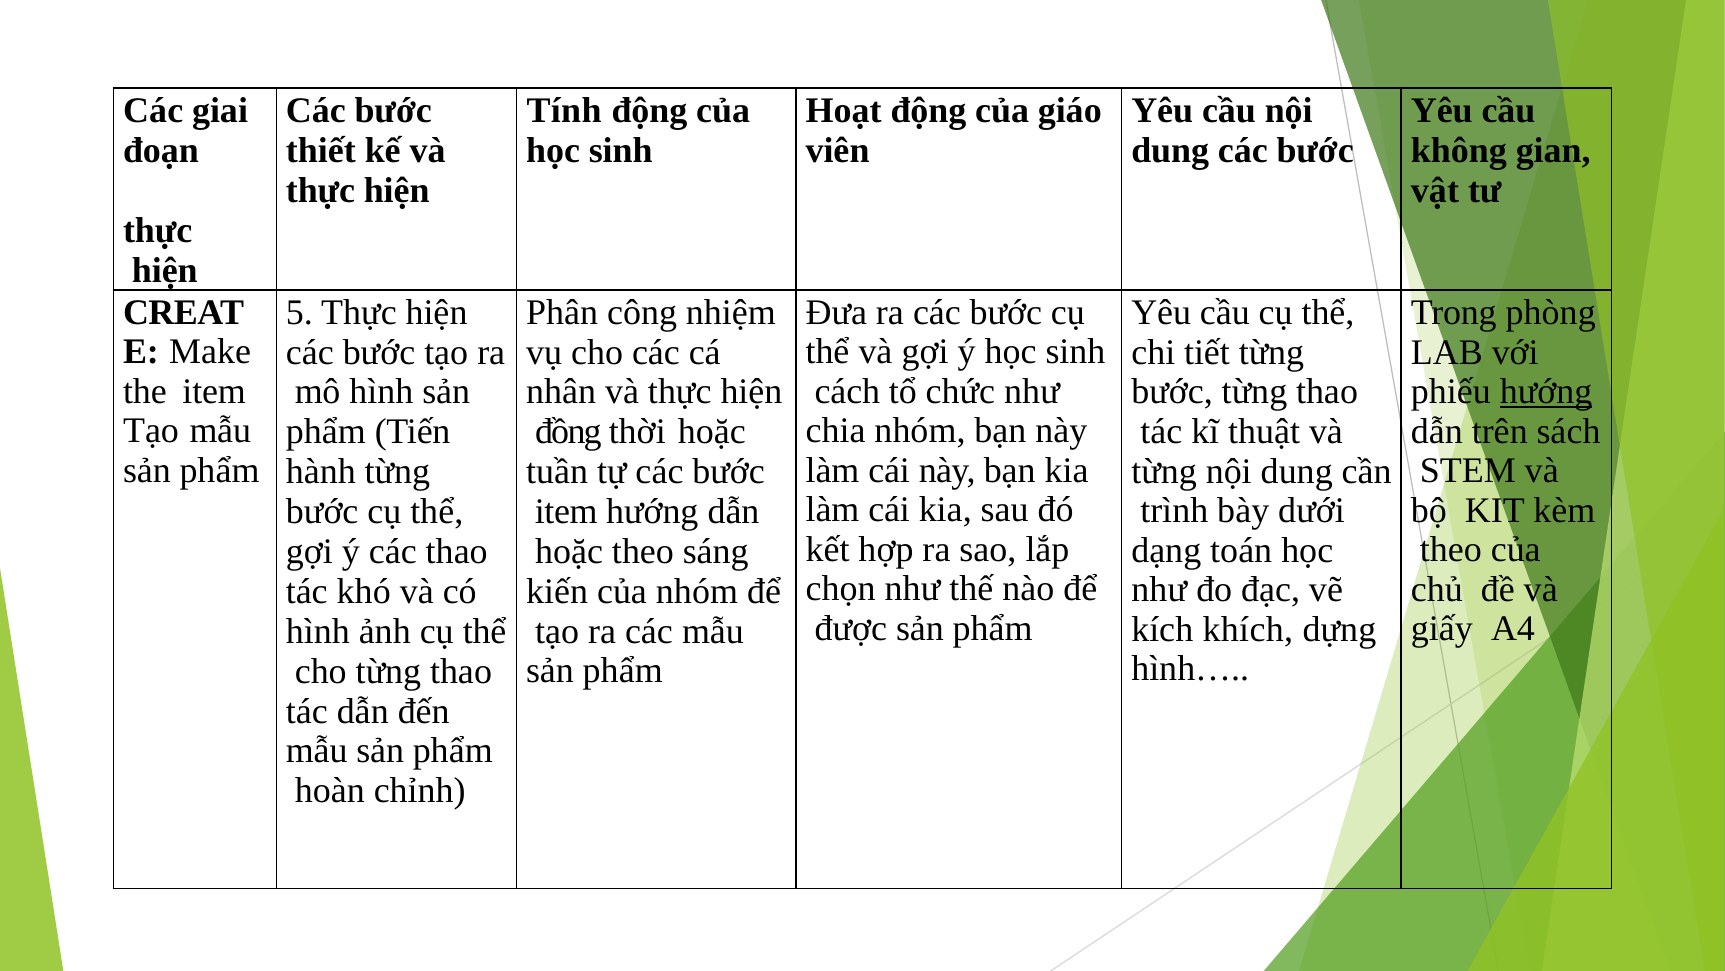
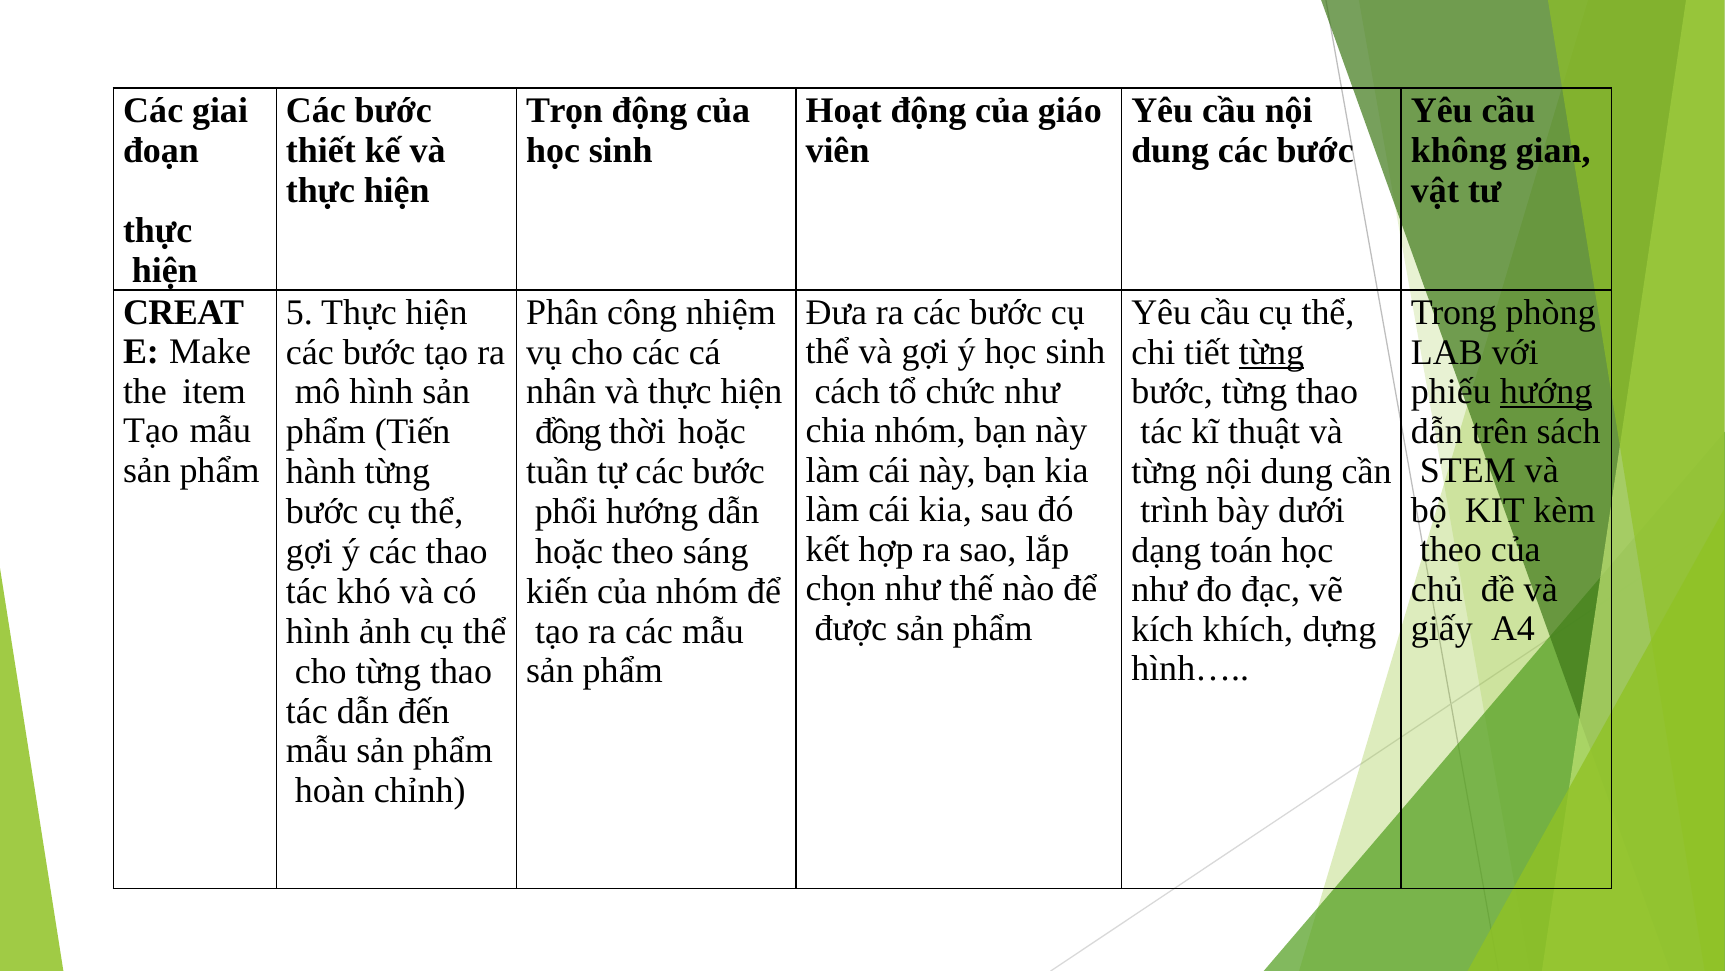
Tính: Tính -> Trọn (564, 111)
từng underline: none -> present (1272, 352)
item: item -> phổi (566, 511)
